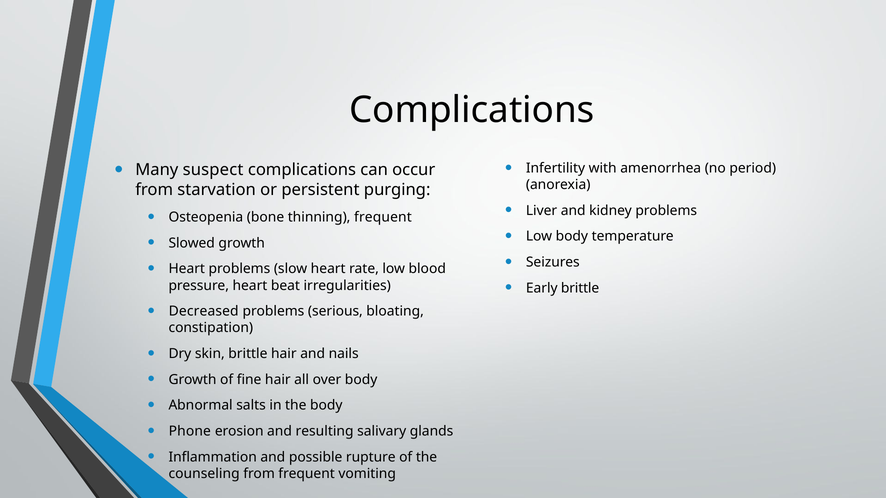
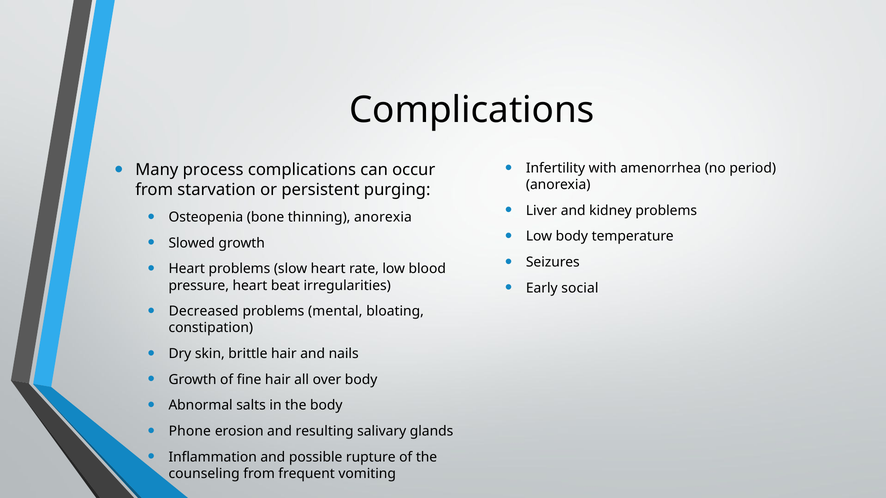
suspect: suspect -> process (213, 170)
thinning frequent: frequent -> anorexia (383, 217)
Early brittle: brittle -> social (580, 288)
serious: serious -> mental (335, 312)
